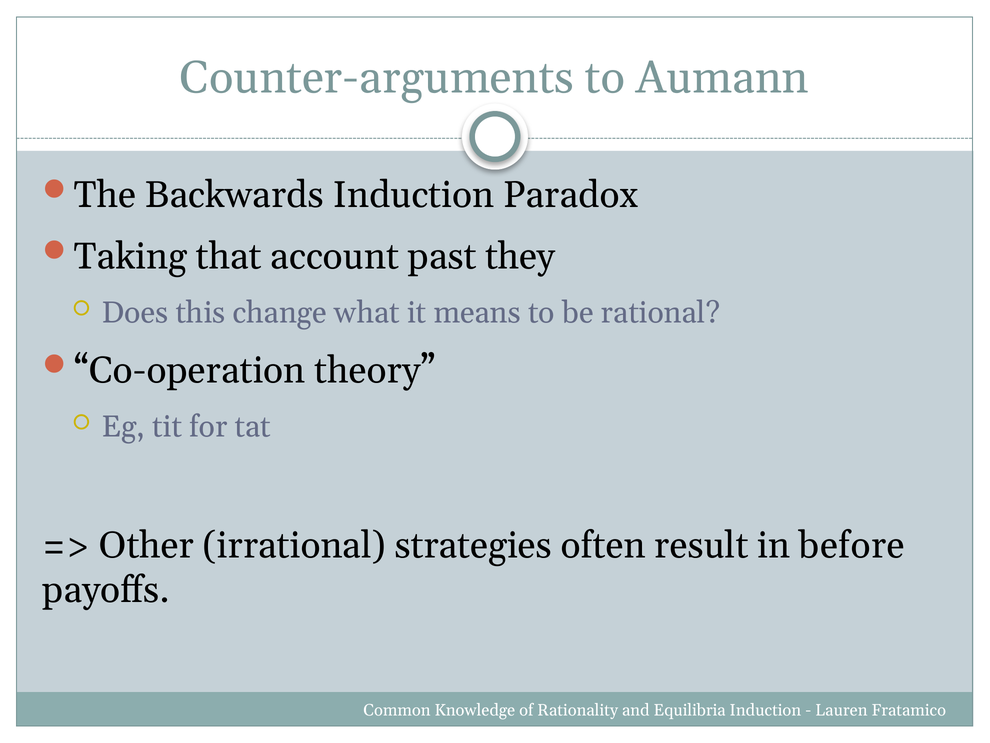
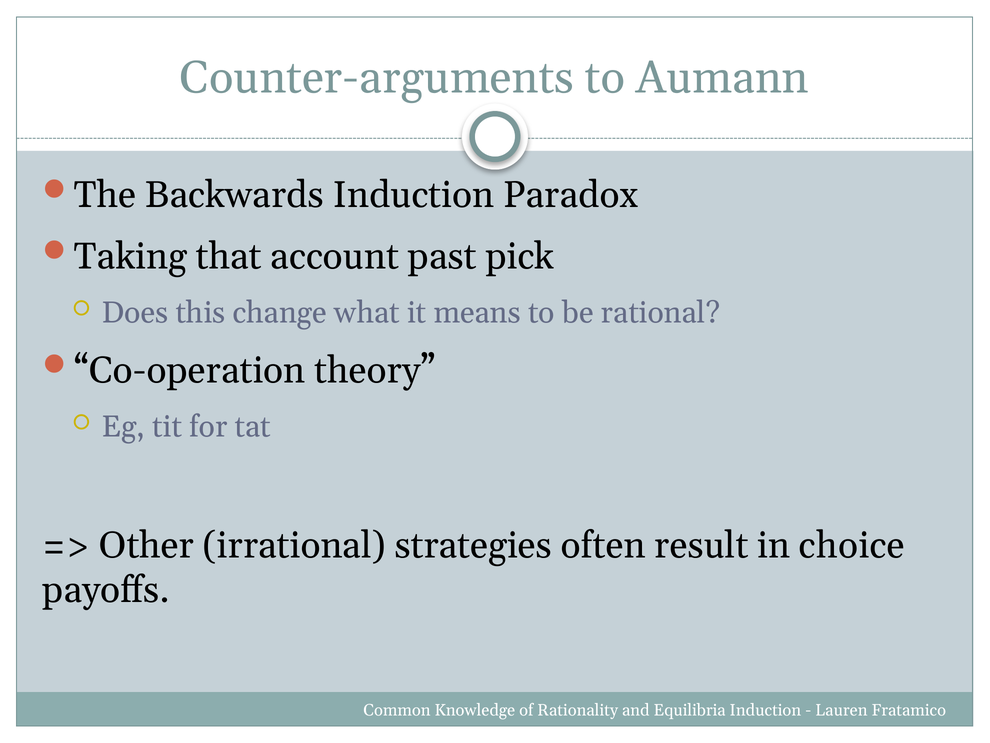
they: they -> pick (520, 256)
before: before -> choice (852, 545)
